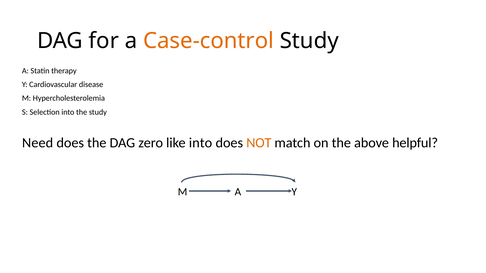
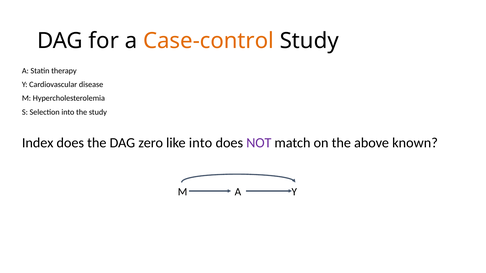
Need: Need -> Index (38, 143)
NOT colour: orange -> purple (259, 143)
helpful: helpful -> known (415, 143)
